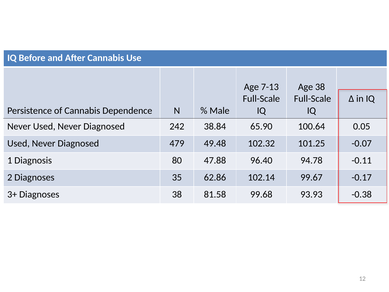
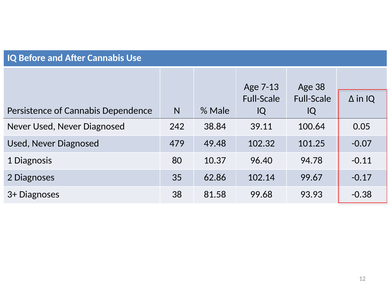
65.90: 65.90 -> 39.11 (261, 126)
47.88: 47.88 -> 10.37 (215, 160)
